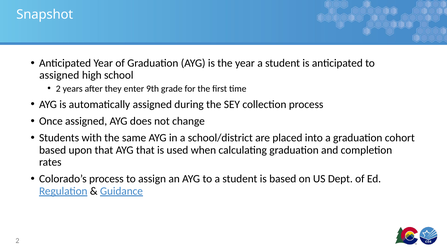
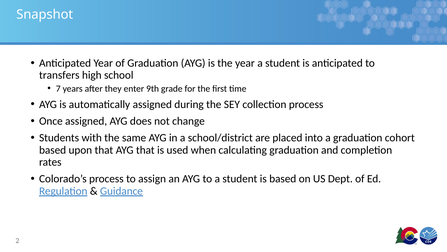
assigned: assigned -> transfers (59, 75)
2: 2 -> 7 (58, 88)
